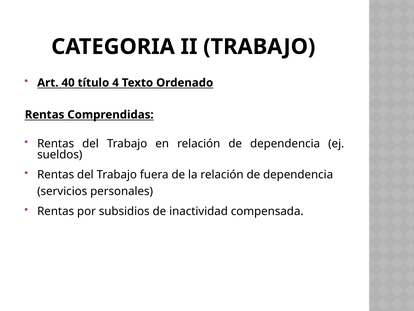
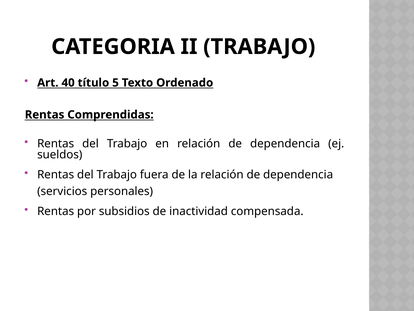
4: 4 -> 5 (116, 83)
